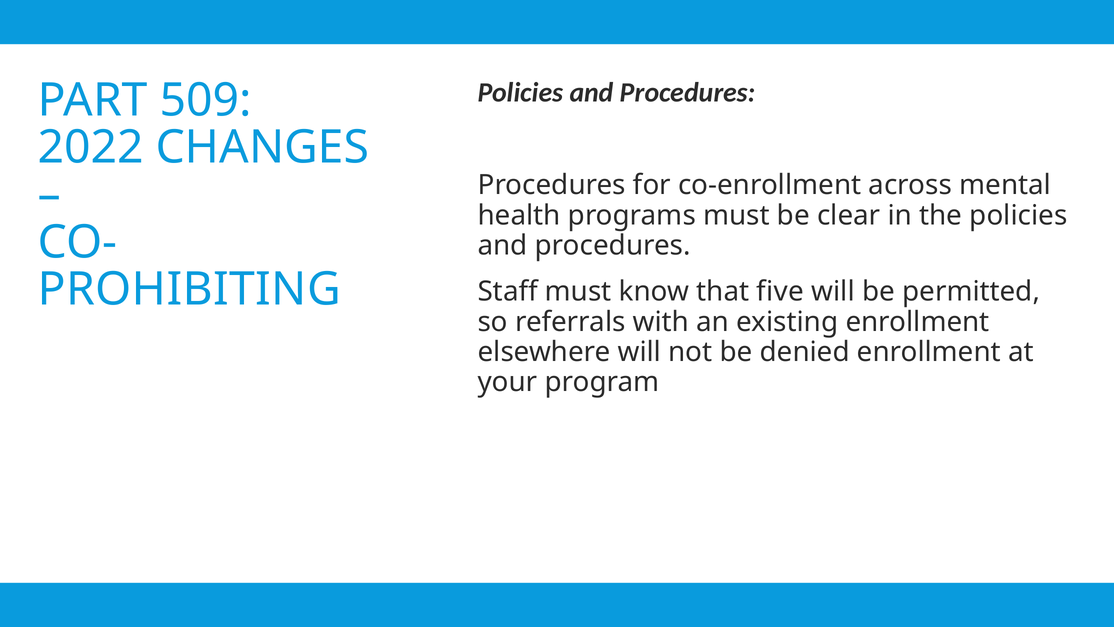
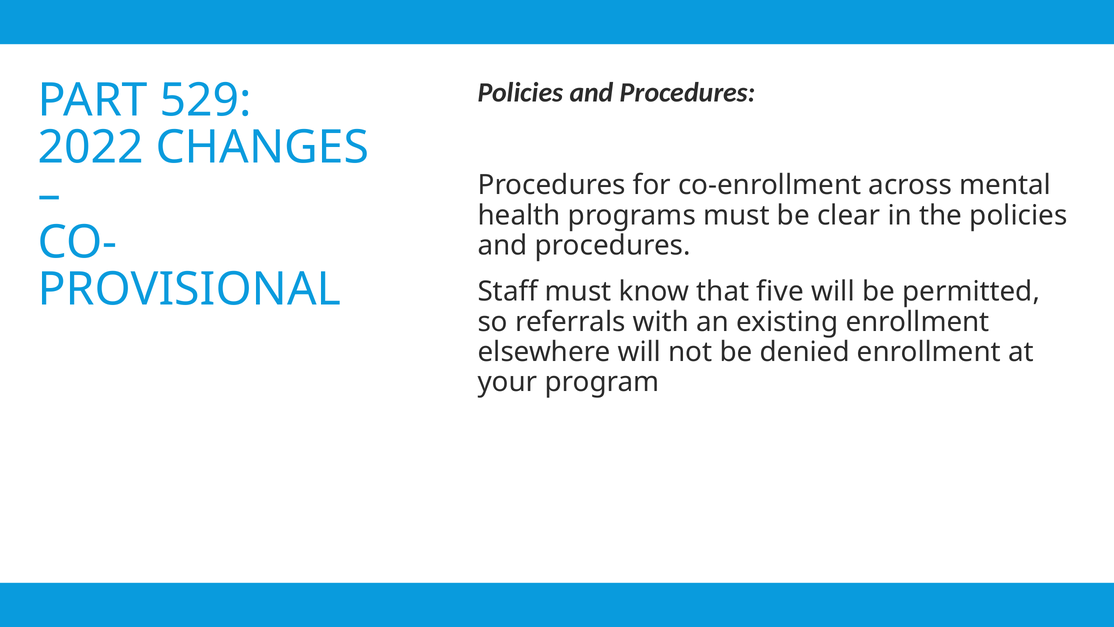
509: 509 -> 529 (206, 100)
PROHIBITING: PROHIBITING -> PROVISIONAL (189, 289)
